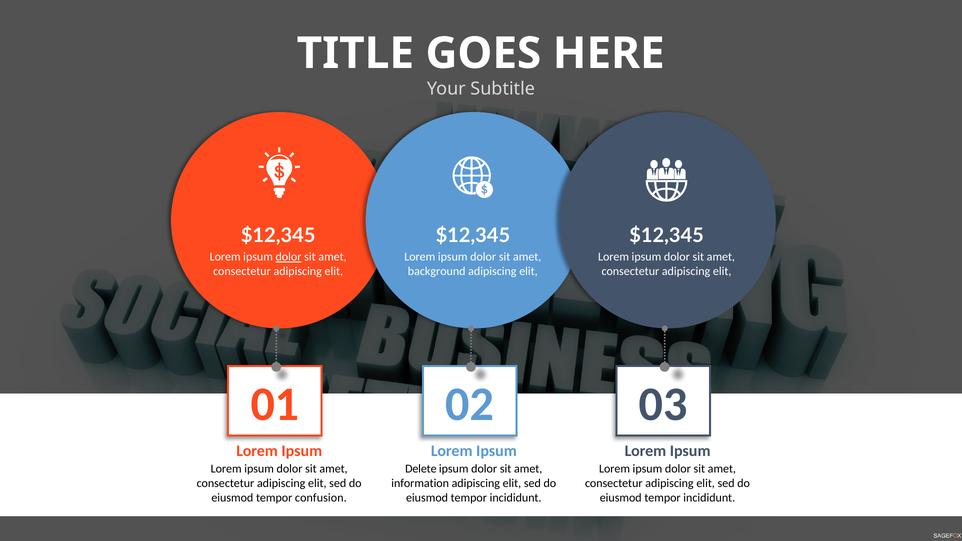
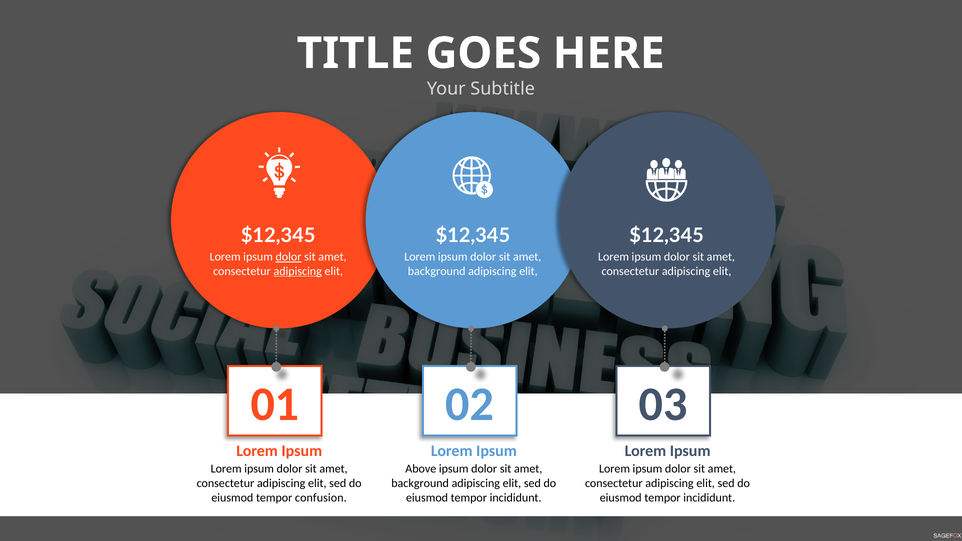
adipiscing underline: none -> present (298, 271)
Delete: Delete -> Above (421, 469)
information: information -> background (420, 483)
